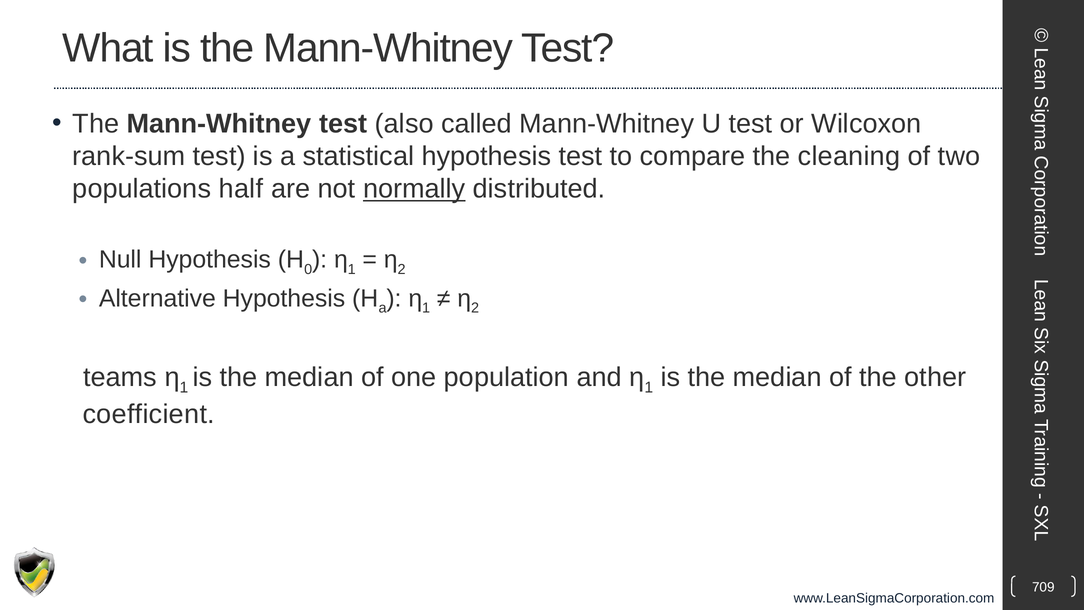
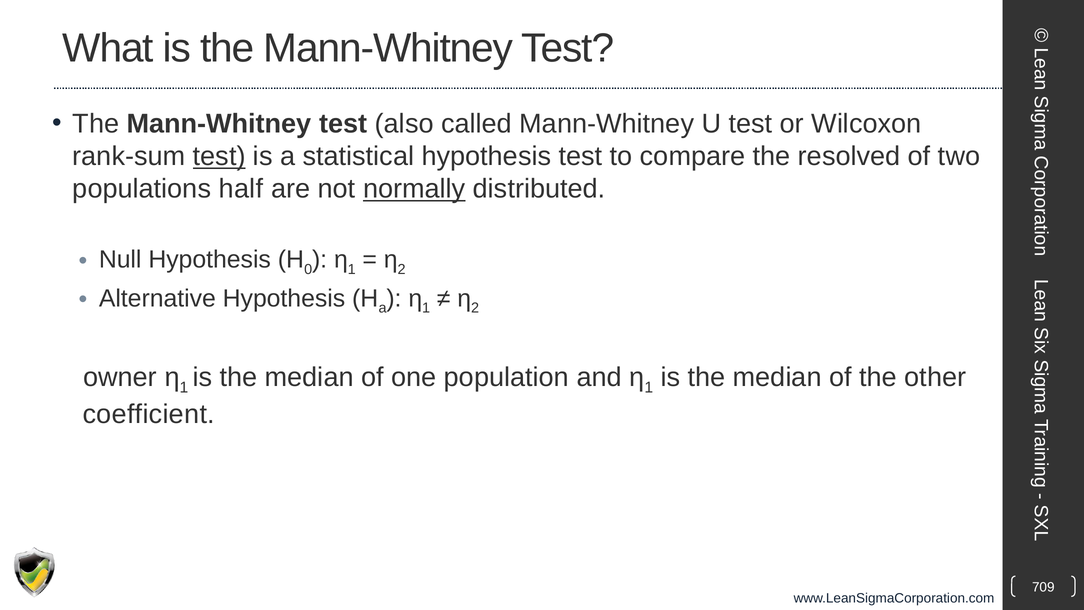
test underline: none -> present (219, 156)
cleaning: cleaning -> resolved (849, 156)
teams: teams -> owner (120, 377)
